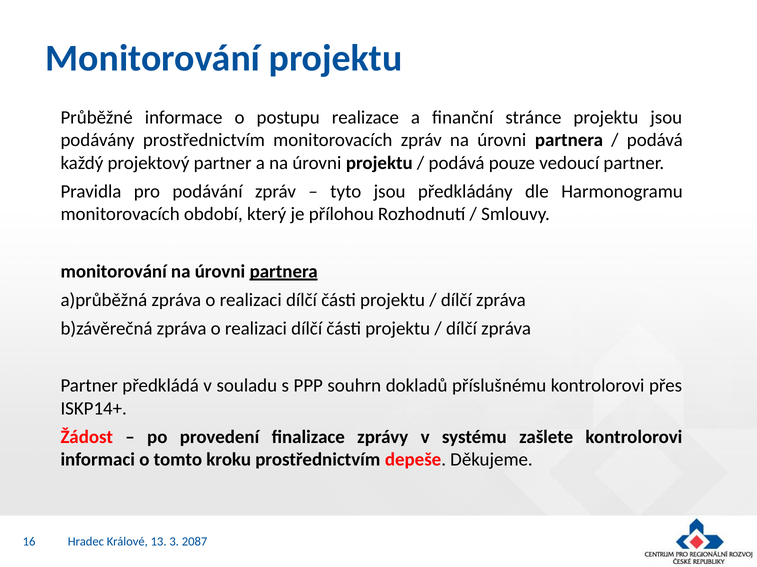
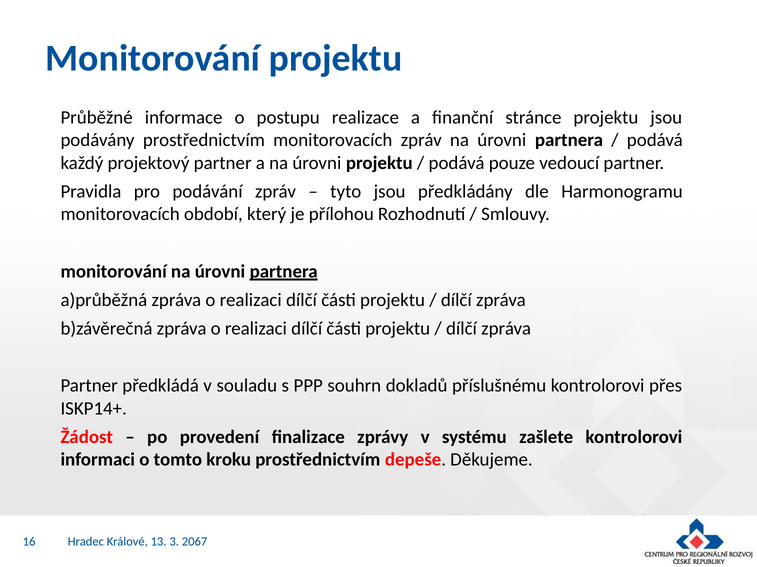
2087: 2087 -> 2067 (195, 542)
